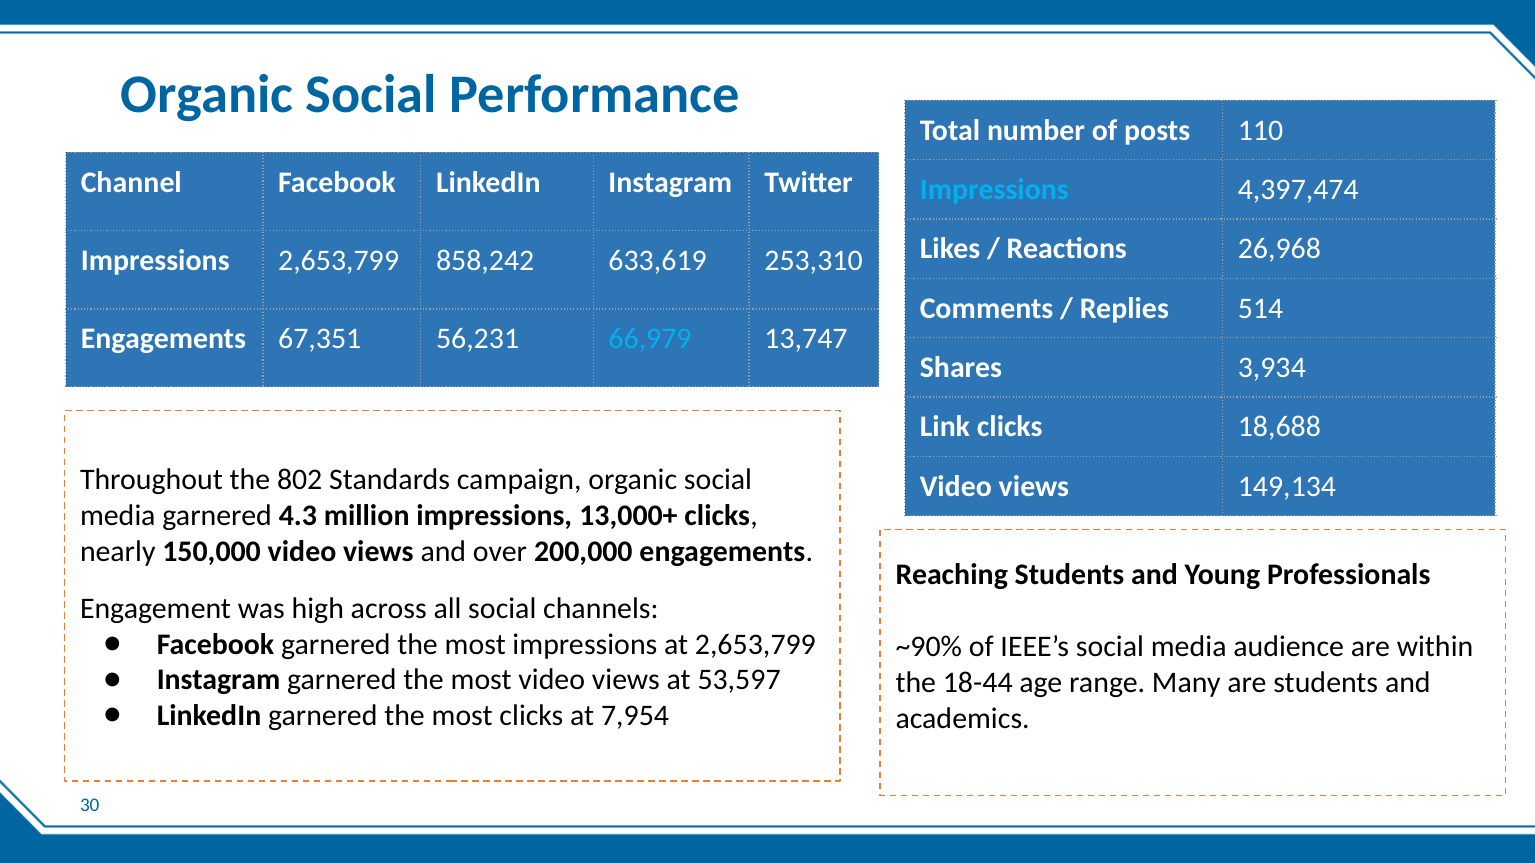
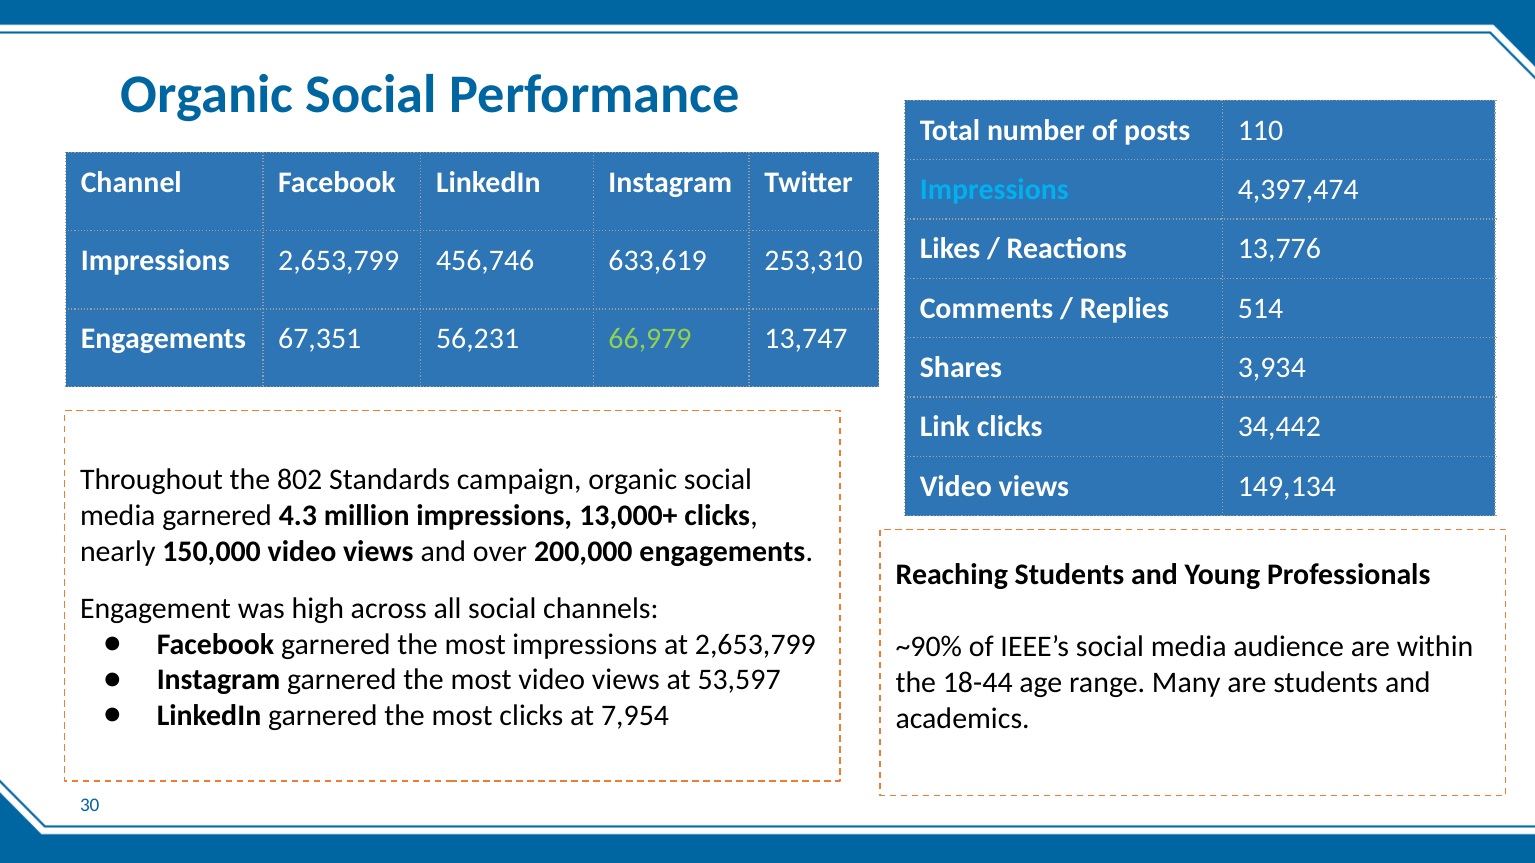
26,968: 26,968 -> 13,776 (1279, 249)
858,242: 858,242 -> 456,746 (485, 260)
66,979 colour: light blue -> light green (650, 339)
18,688: 18,688 -> 34,442 (1279, 427)
